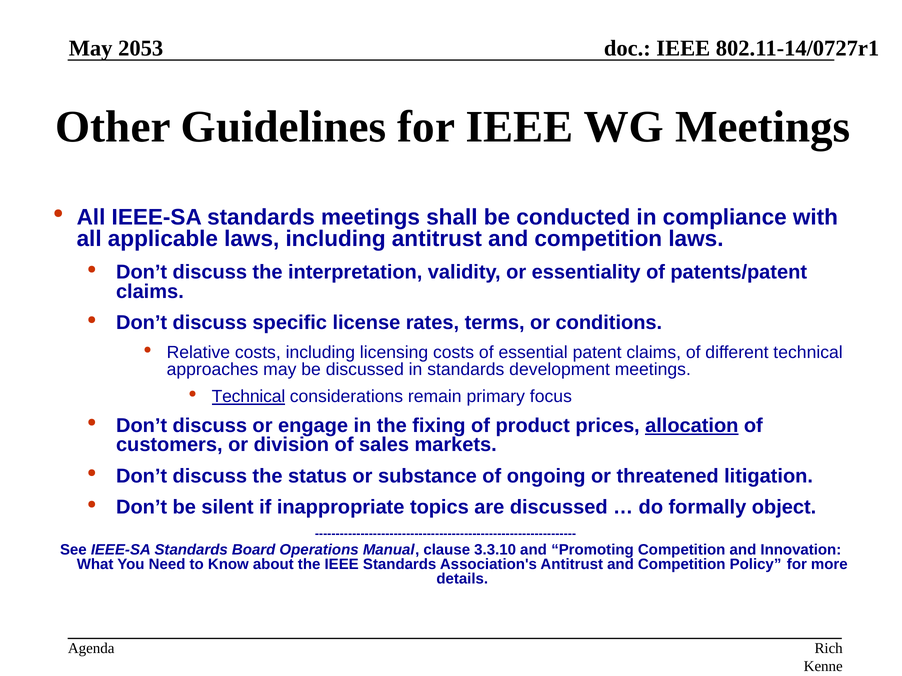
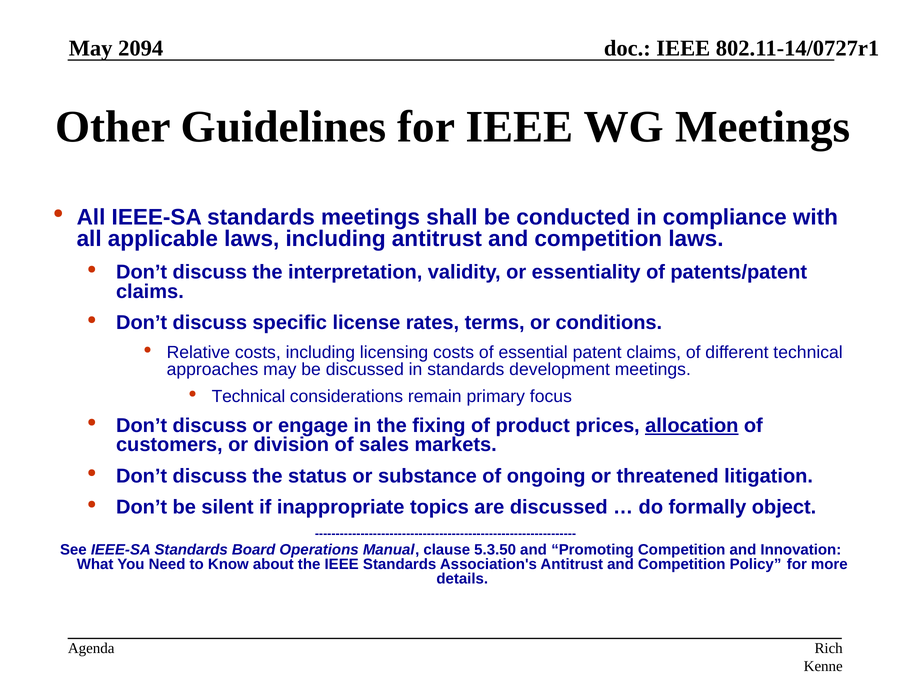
2053: 2053 -> 2094 (141, 48)
Technical underline: present -> none (248, 397)
3.3.10: 3.3.10 -> 5.3.50 (495, 550)
